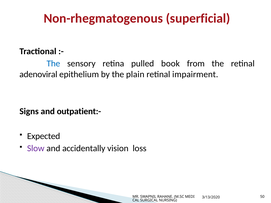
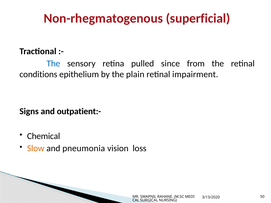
book: book -> since (170, 64)
adenoviral: adenoviral -> conditions (38, 74)
Expected: Expected -> Chemical (44, 136)
Slow colour: purple -> orange (36, 149)
accidentally: accidentally -> pneumonia (84, 149)
